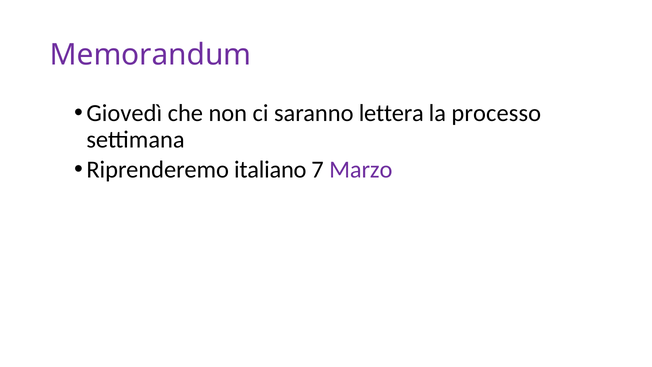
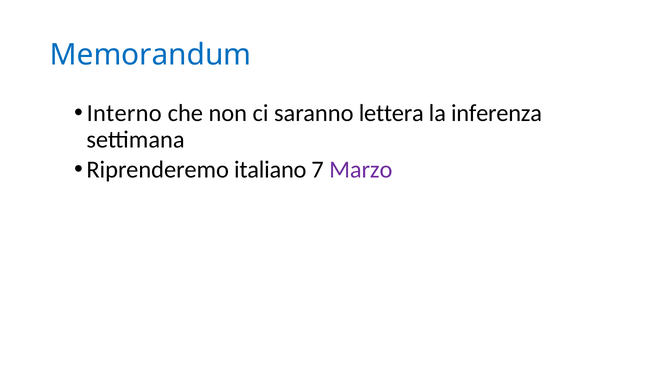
Memorandum colour: purple -> blue (151, 55)
Giovedì: Giovedì -> Interno (124, 113)
processo: processo -> inferenza (496, 113)
